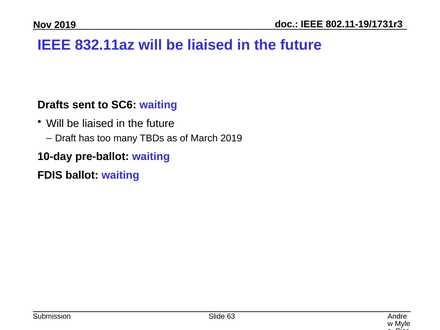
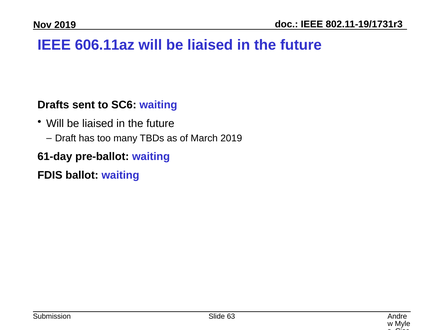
832.11az: 832.11az -> 606.11az (105, 45)
10-day: 10-day -> 61-day (55, 157)
